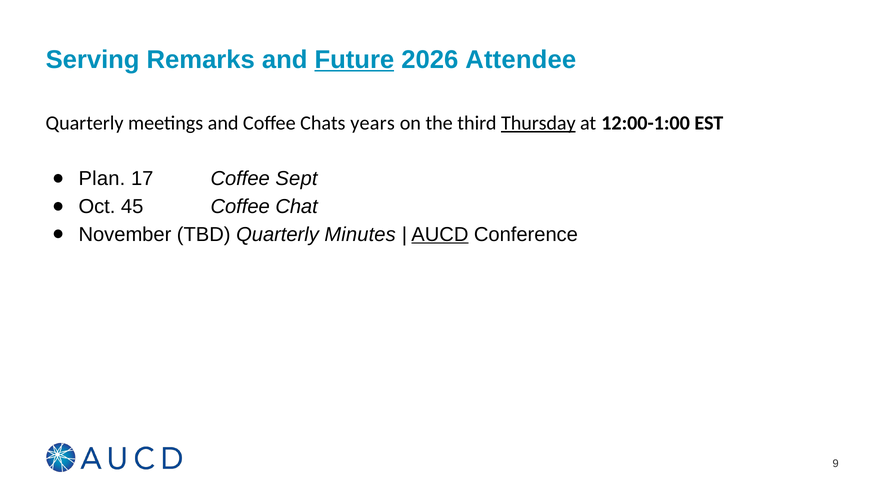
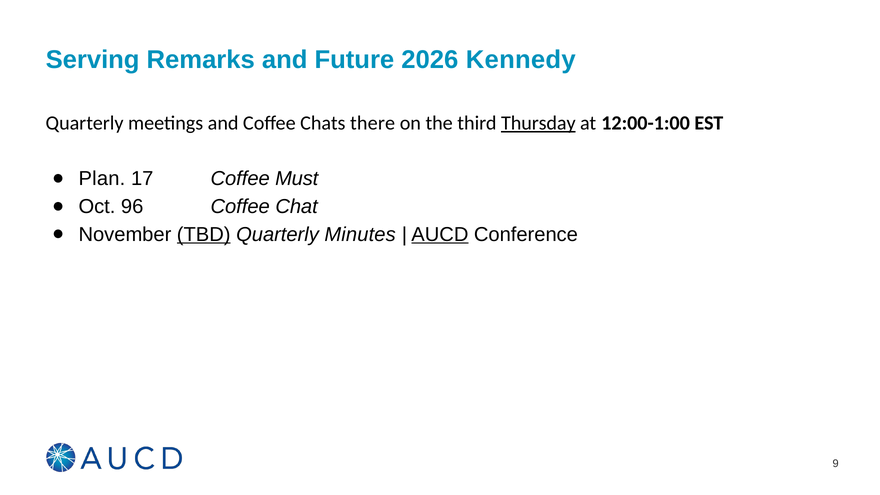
Future underline: present -> none (354, 60)
Attendee: Attendee -> Kennedy (521, 60)
years: years -> there (373, 123)
Sept: Sept -> Must (297, 179)
45: 45 -> 96 (132, 207)
TBD underline: none -> present (204, 234)
